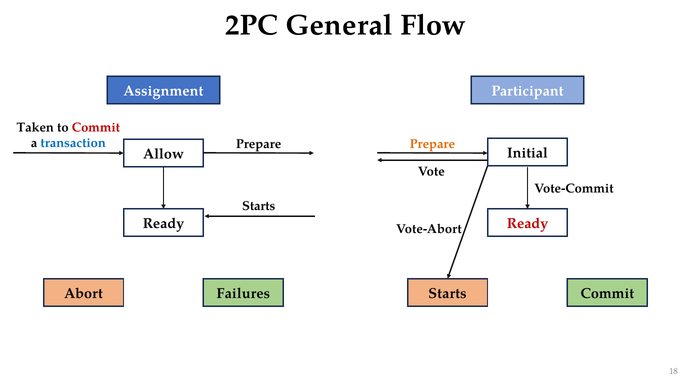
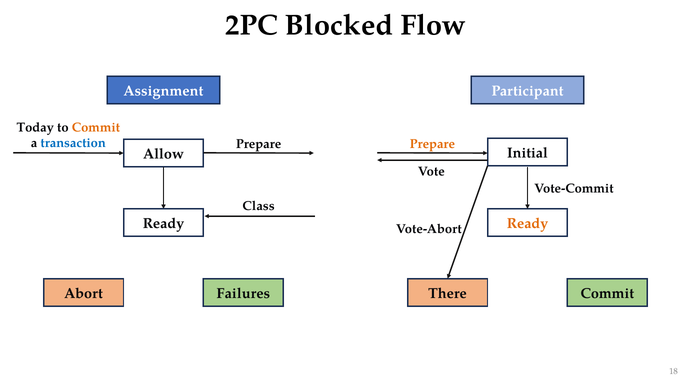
General: General -> Blocked (339, 25)
Taken: Taken -> Today (35, 127)
Commit colour: red -> orange (96, 127)
Starts: Starts -> Class (259, 206)
Ready colour: red -> orange (527, 224)
Starts: Starts -> There (447, 293)
